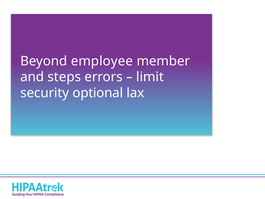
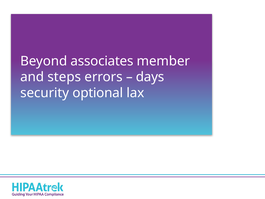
employee: employee -> associates (102, 61)
limit: limit -> days (150, 77)
